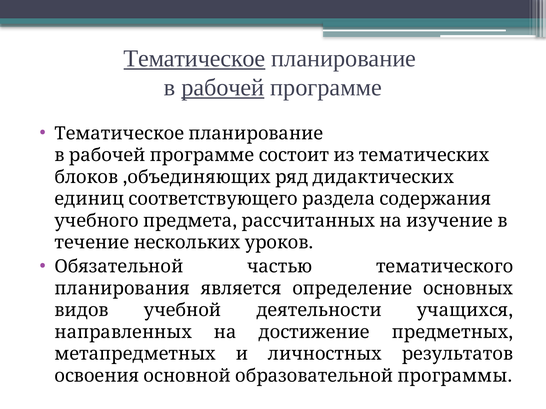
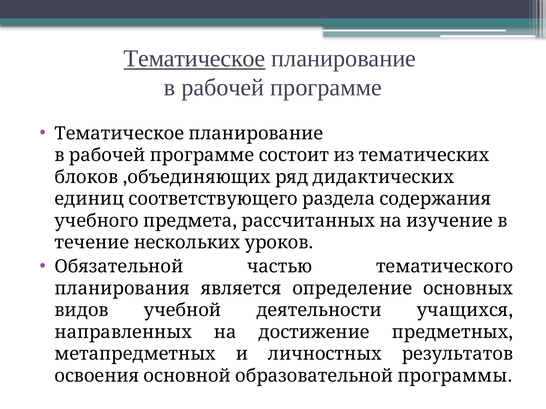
рабочей underline: present -> none (223, 88)
